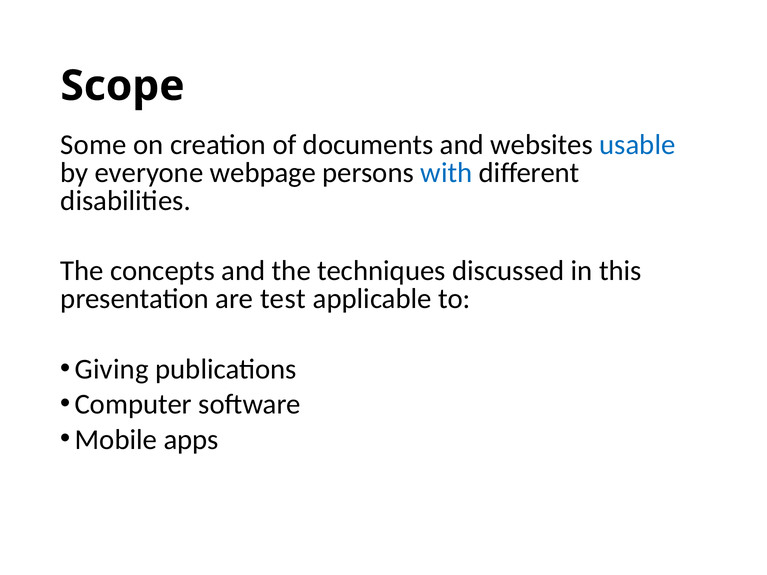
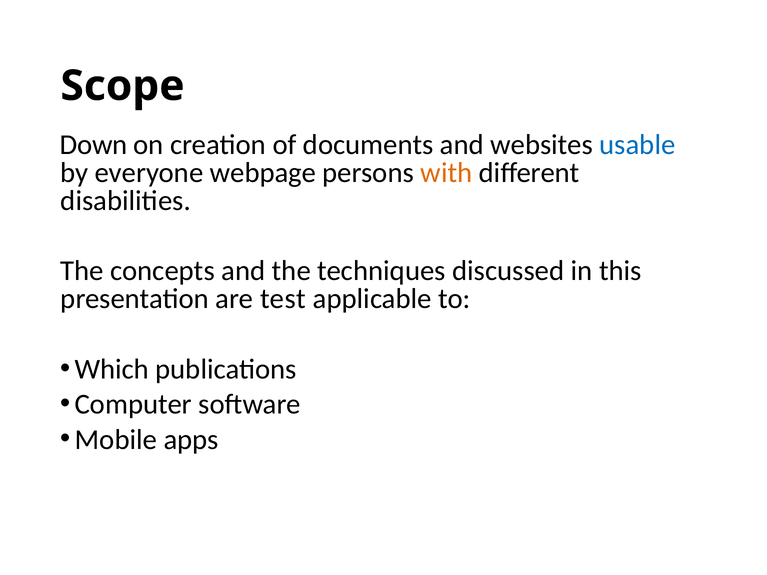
Some: Some -> Down (94, 145)
with colour: blue -> orange (446, 173)
Giving: Giving -> Which (112, 369)
